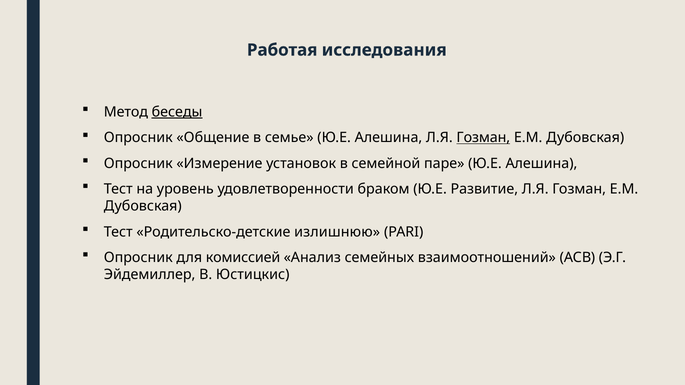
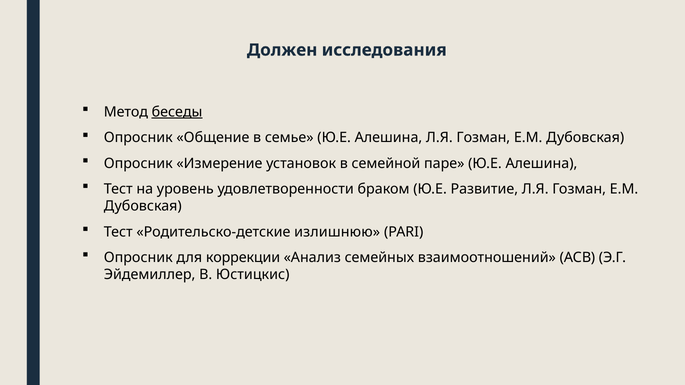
Работая: Работая -> Должен (282, 50)
Гозман underline: present -> none (483, 138)
комиссией: комиссией -> коррекции (243, 258)
